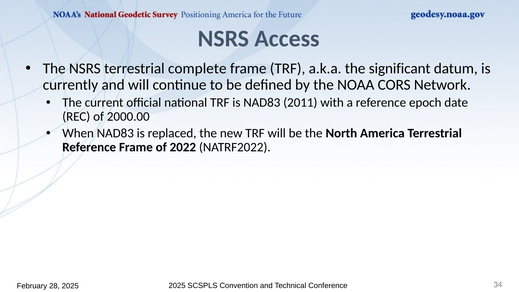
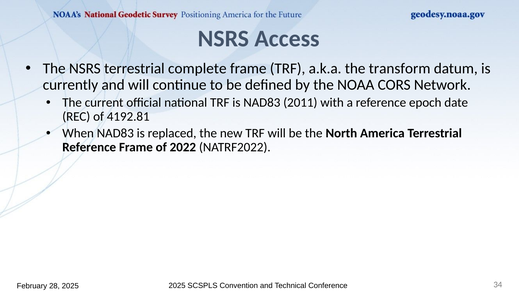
significant: significant -> transform (400, 68)
2000.00: 2000.00 -> 4192.81 (128, 117)
